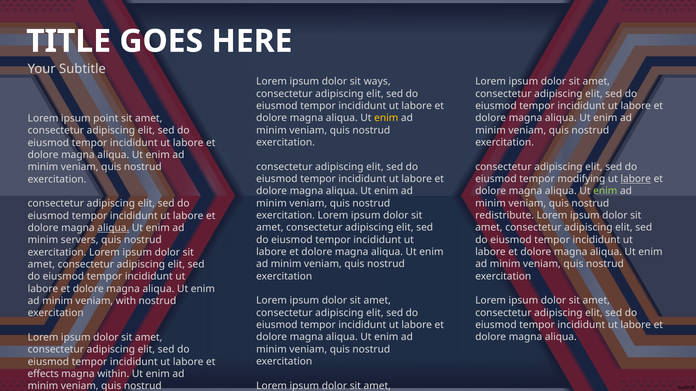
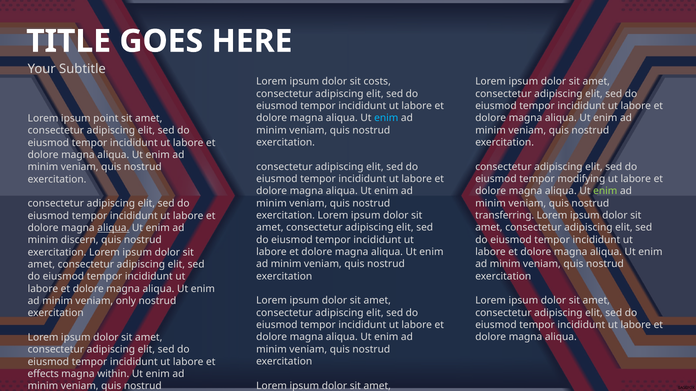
ways: ways -> costs (377, 82)
enim colour: yellow -> light blue (386, 118)
labore underline: present -> none (636, 179)
redistribute: redistribute -> transferring (505, 216)
servers: servers -> discern (80, 240)
with: with -> only (126, 301)
